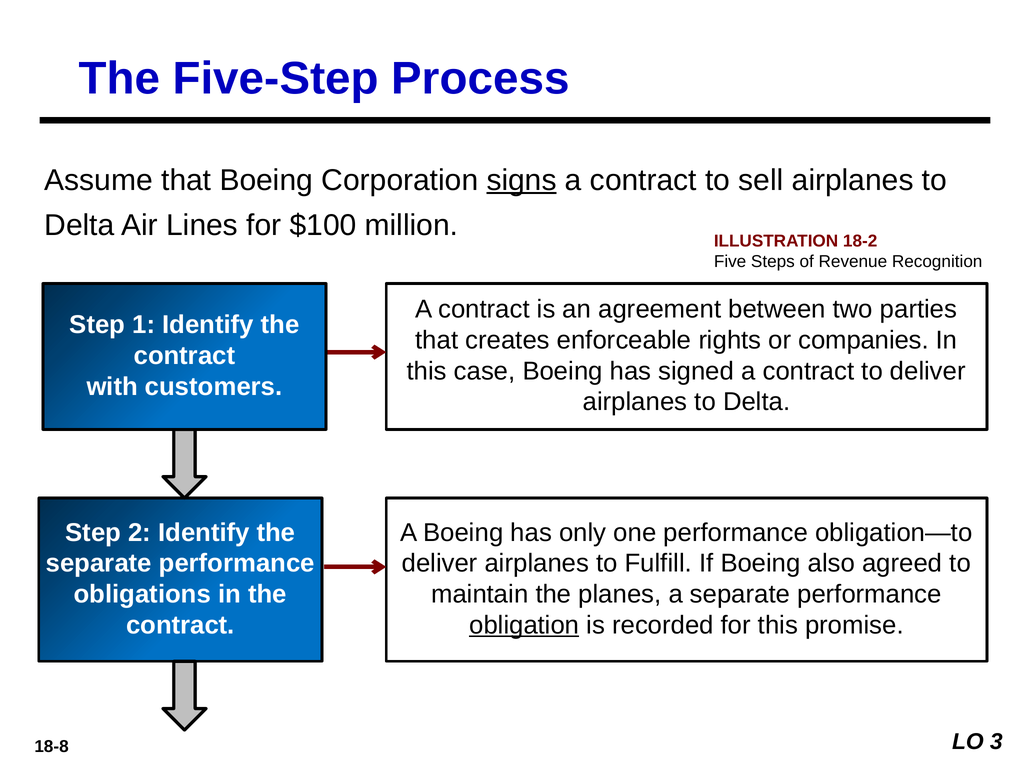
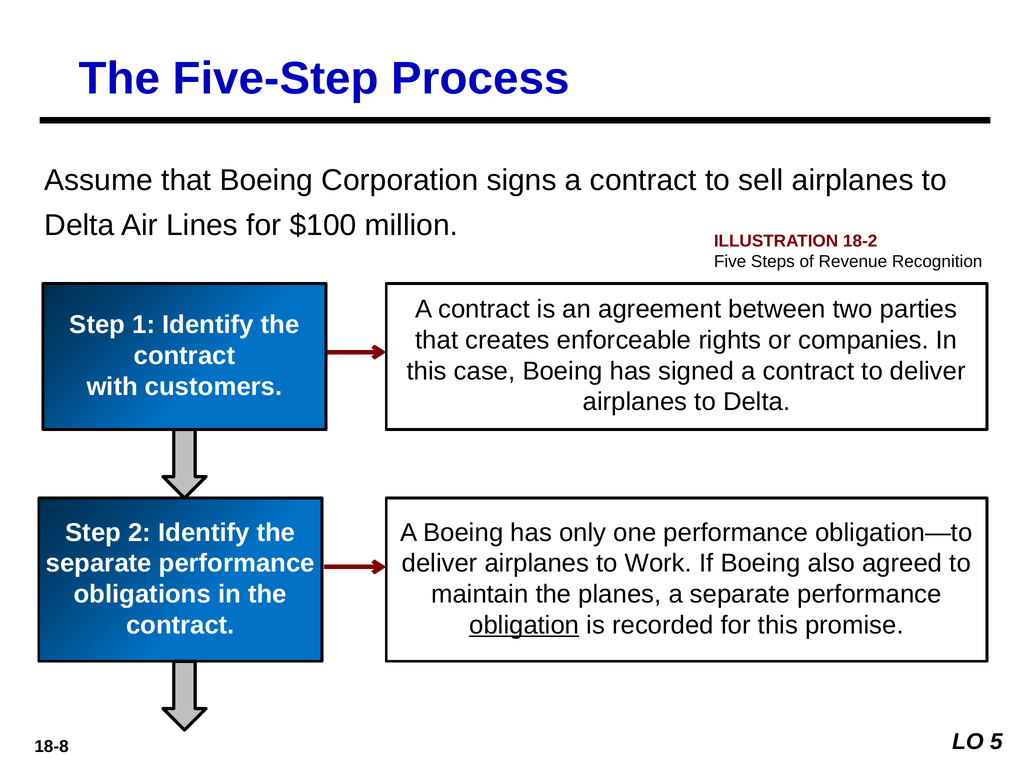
signs underline: present -> none (522, 180)
Fulfill: Fulfill -> Work (658, 563)
3: 3 -> 5 (996, 741)
